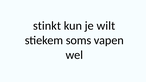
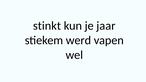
wilt: wilt -> jaar (106, 26)
soms: soms -> werd (79, 40)
